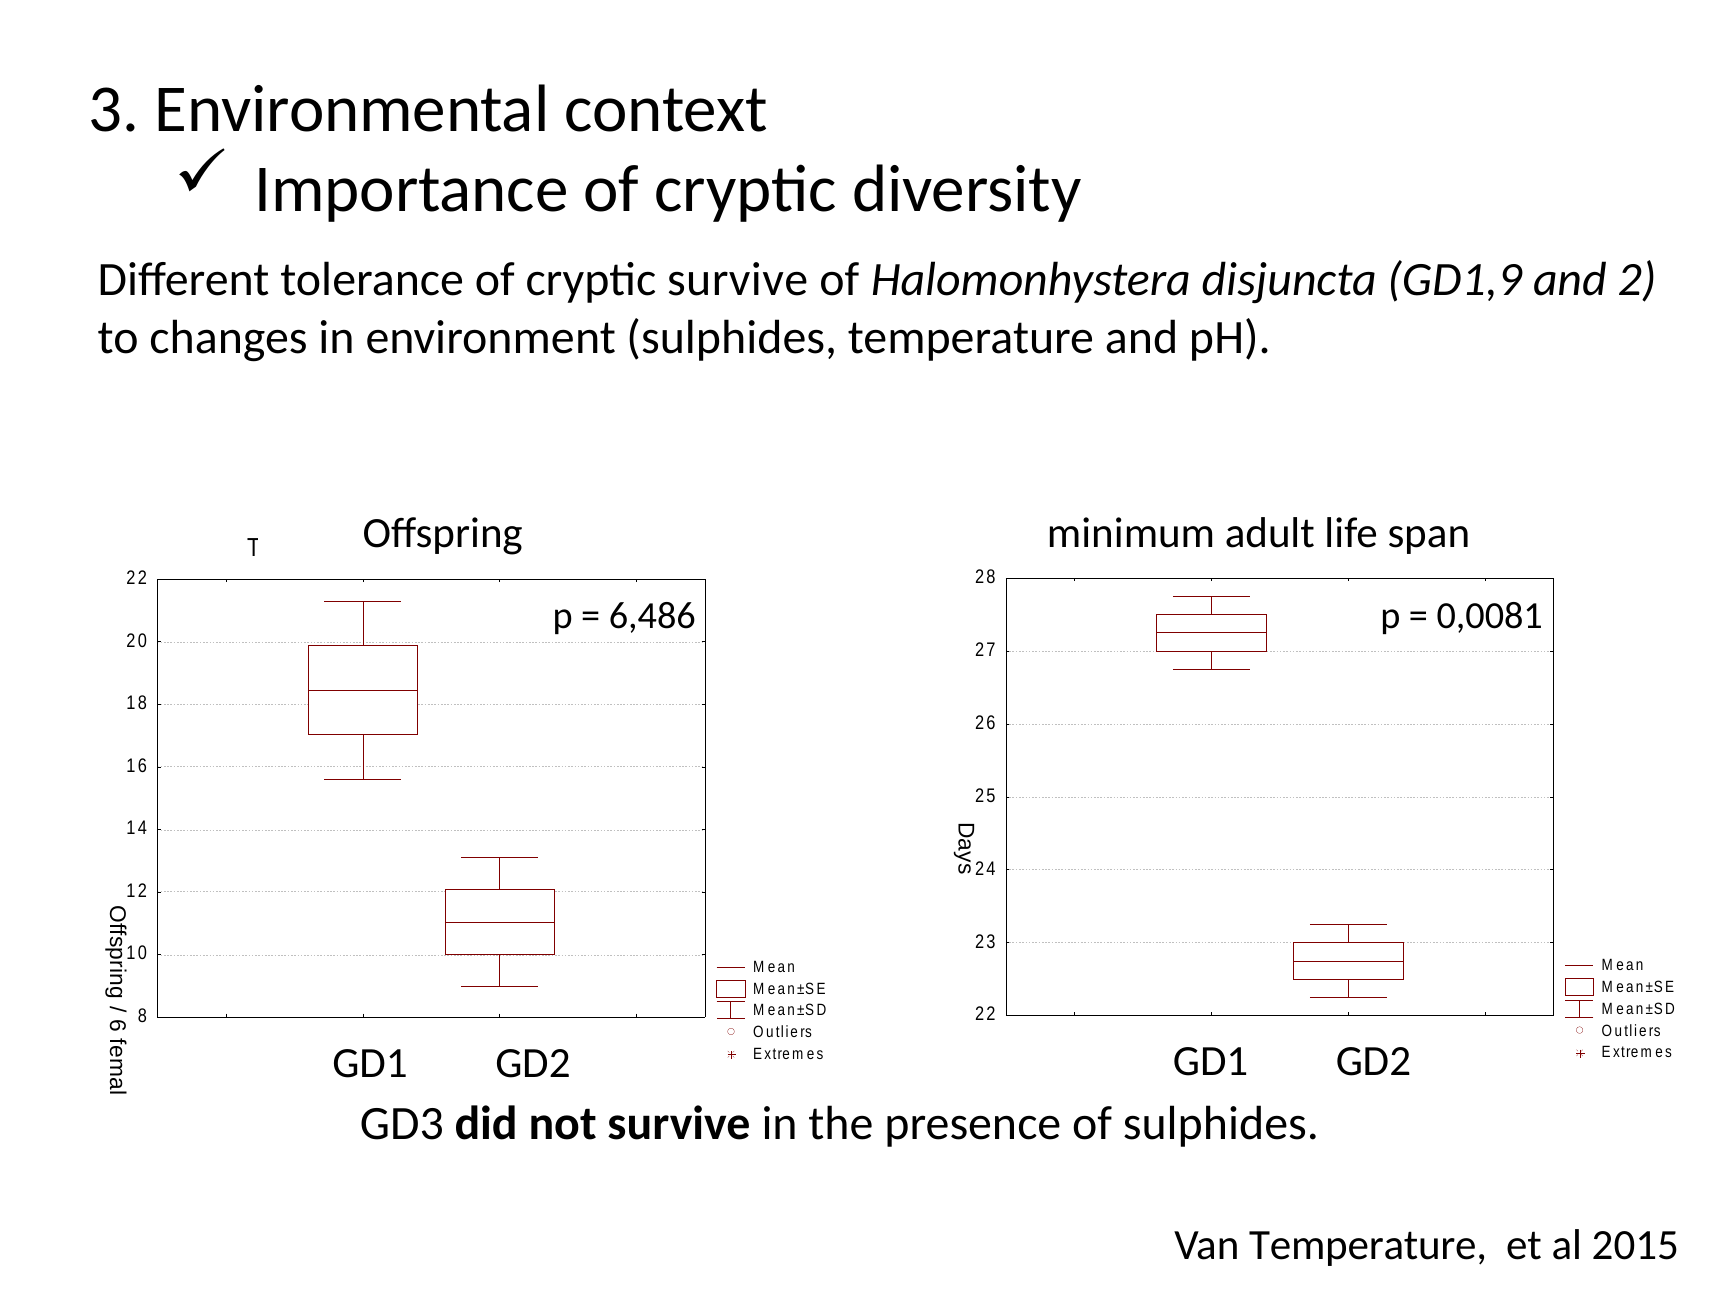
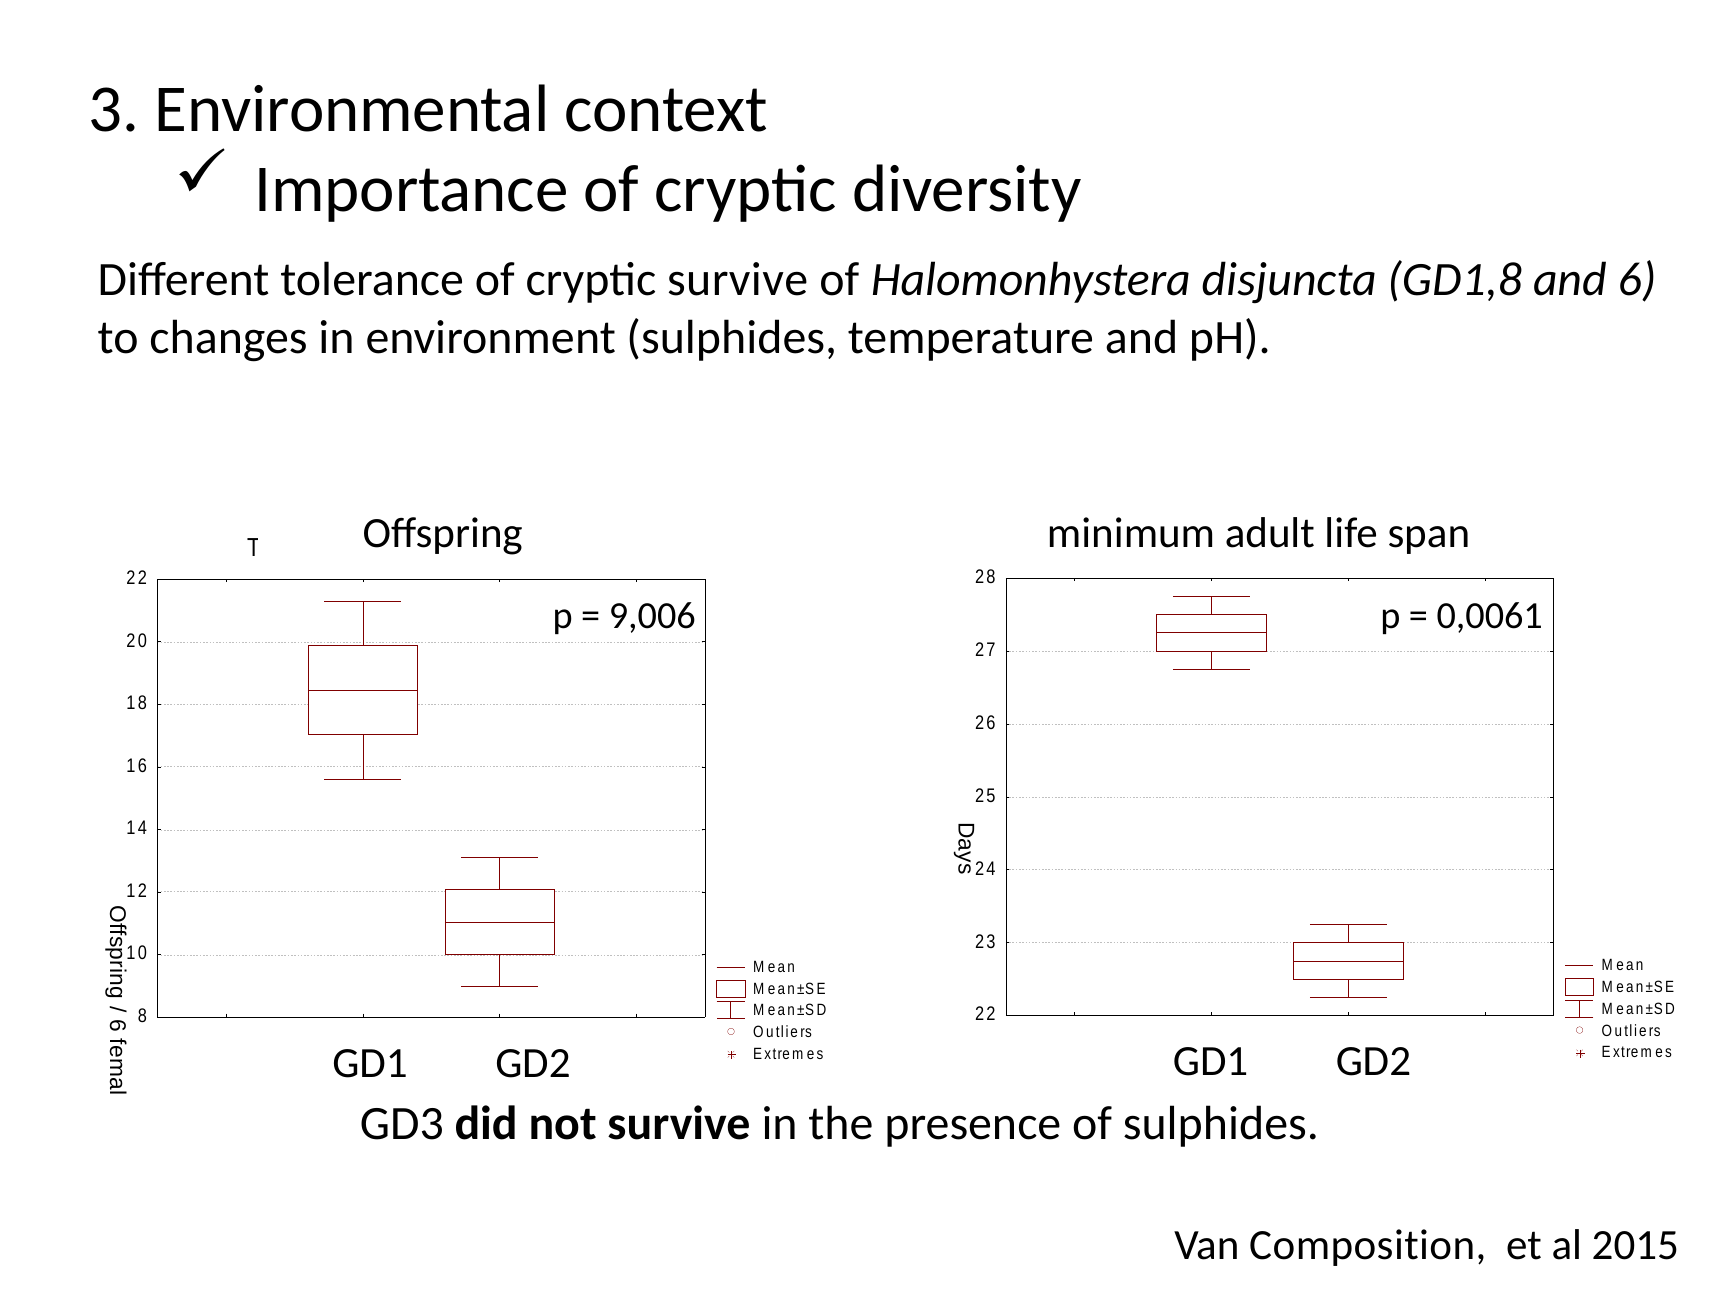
GD1,9: GD1,9 -> GD1,8 (1455, 280)
and 2: 2 -> 6 (1637, 280)
6,486: 6,486 -> 9,006 (652, 616)
0,0081: 0,0081 -> 0,0061 (1490, 616)
Van Temperature: Temperature -> Composition (1368, 1246)
